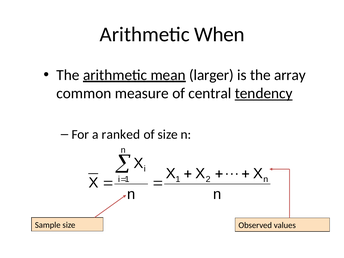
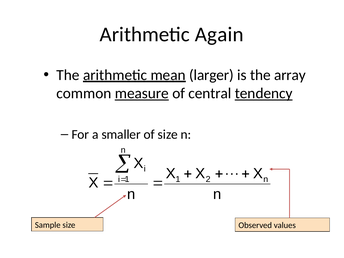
When: When -> Again (219, 35)
measure underline: none -> present (142, 93)
ranked: ranked -> smaller (121, 135)
